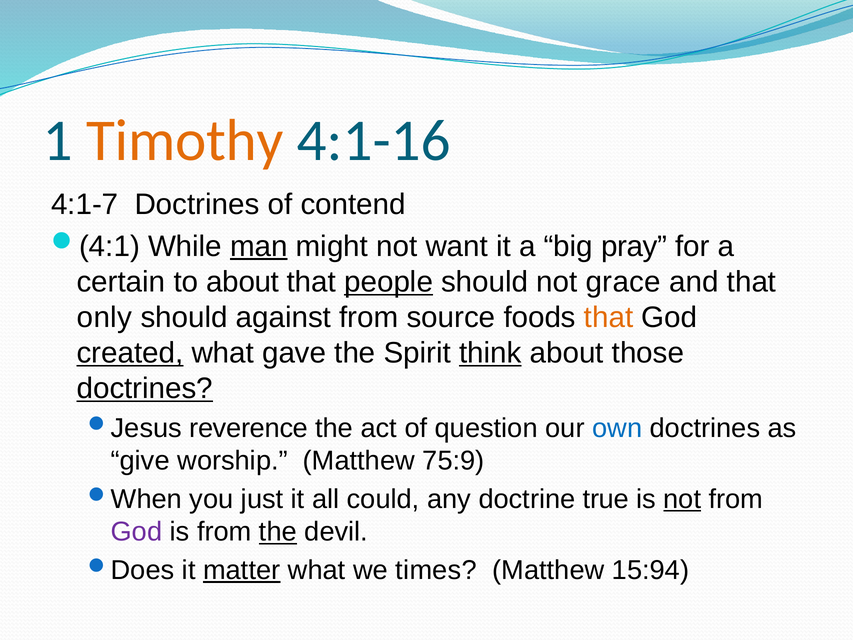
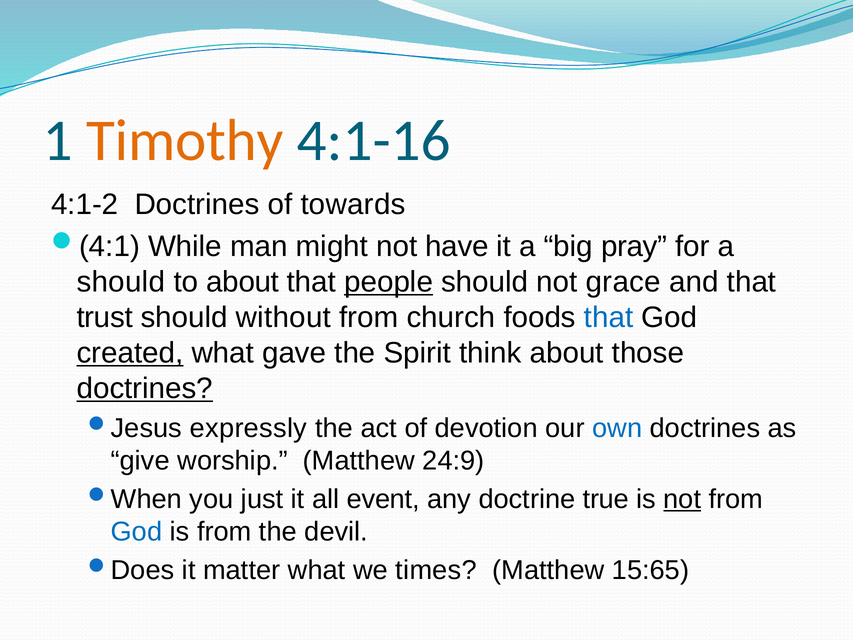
4:1-7: 4:1-7 -> 4:1-2 (85, 205)
contend: contend -> towards (353, 205)
man underline: present -> none (259, 246)
want: want -> have (457, 246)
certain: certain -> should (121, 282)
only: only -> trust (105, 317)
against: against -> without (283, 317)
source: source -> church (451, 317)
that colour: orange -> blue (609, 317)
think underline: present -> none (490, 353)
reverence: reverence -> expressly (248, 428)
question: question -> devotion (486, 428)
75:9: 75:9 -> 24:9 (453, 461)
could: could -> event (383, 499)
God colour: purple -> blue (136, 532)
the underline: present -> none (278, 532)
matter underline: present -> none (242, 570)
15:94: 15:94 -> 15:65 (651, 570)
